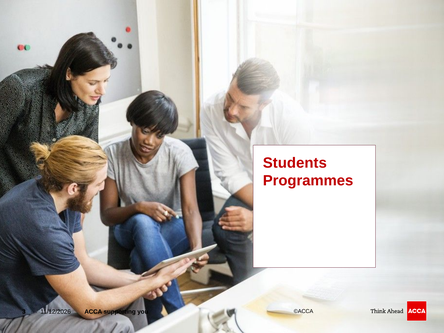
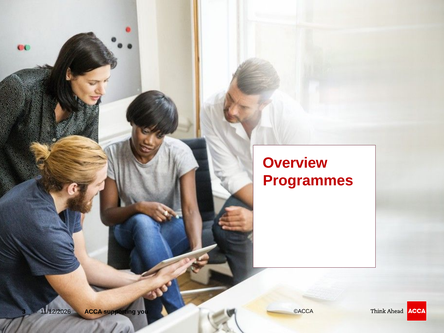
Students: Students -> Overview (295, 163)
